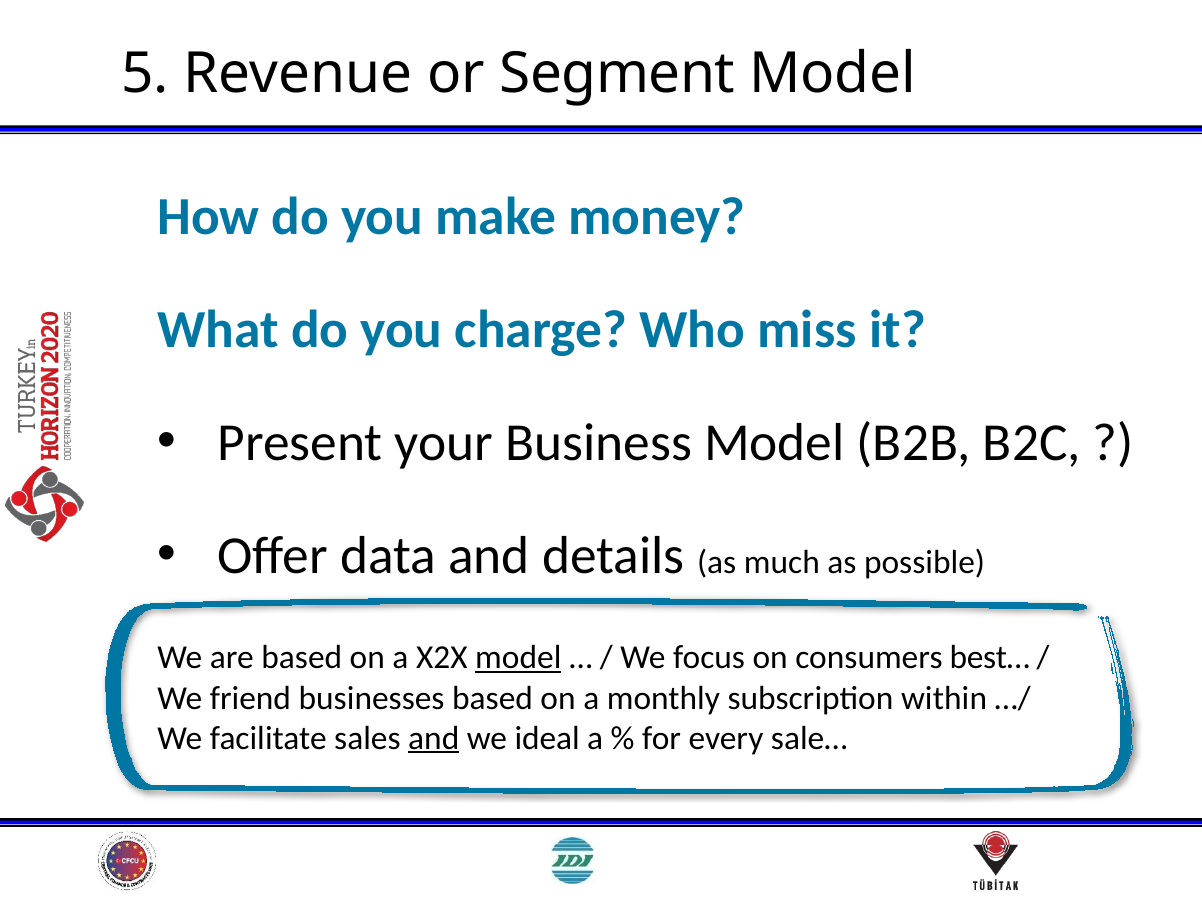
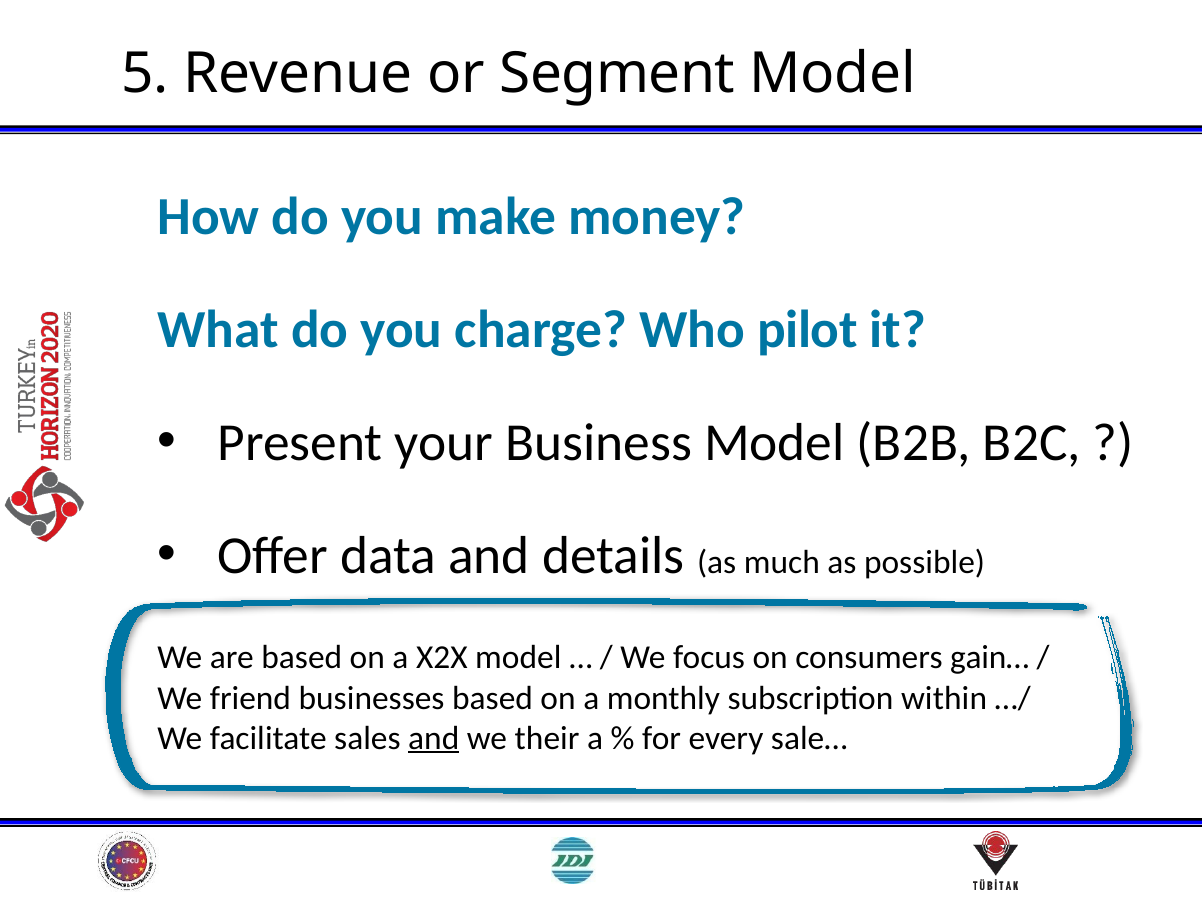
miss: miss -> pilot (807, 330)
model underline: present -> none (518, 658)
best…: best… -> gain… (990, 658)
ideal: ideal -> their (547, 738)
